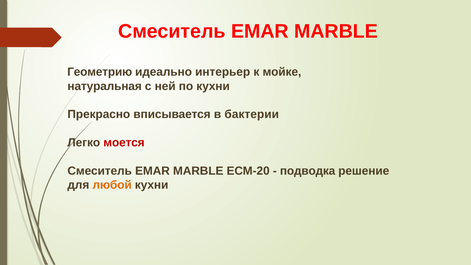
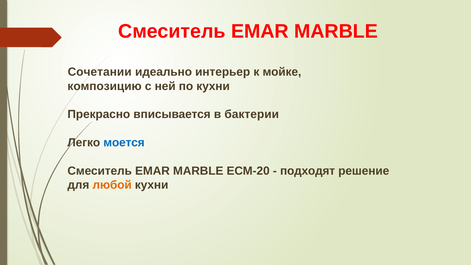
Геометрию: Геометрию -> Сочетании (100, 72)
натуральная: натуральная -> композицию (105, 86)
моется colour: red -> blue (124, 143)
подводка: подводка -> подходят (308, 171)
